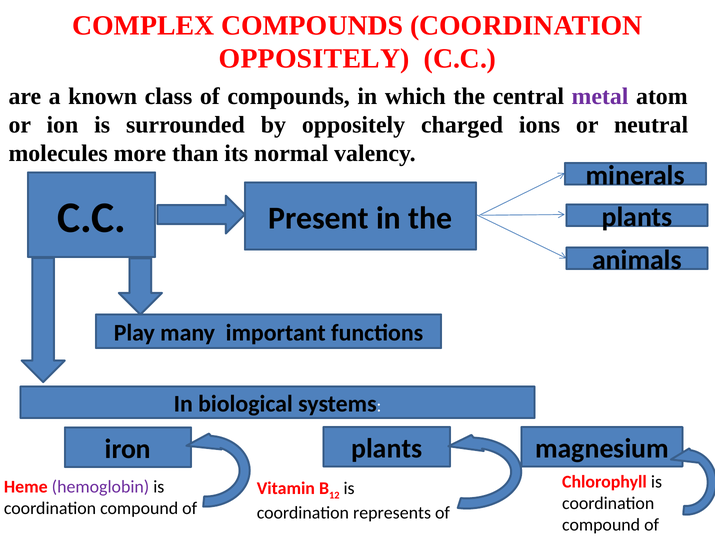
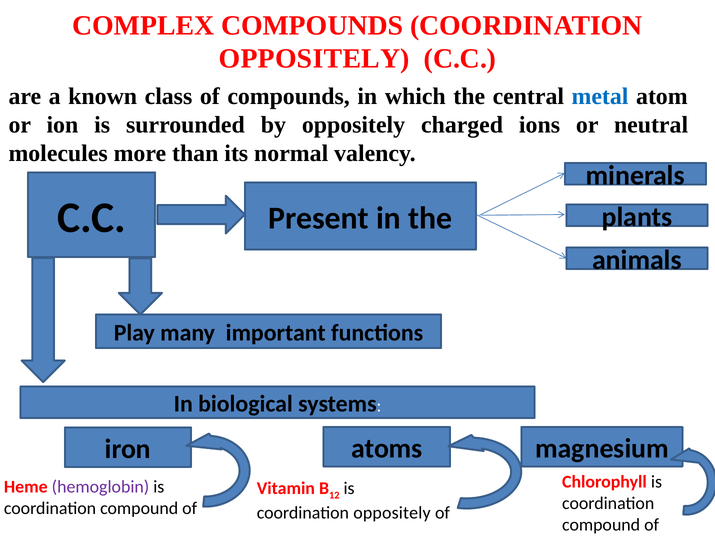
metal colour: purple -> blue (600, 96)
iron plants: plants -> atoms (387, 449)
represents: represents -> oppositely (392, 513)
